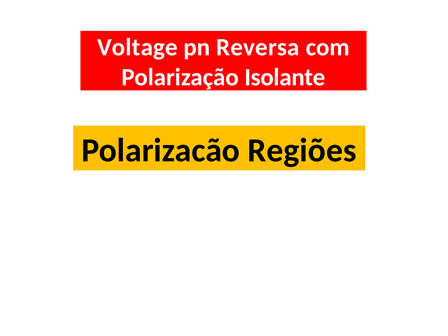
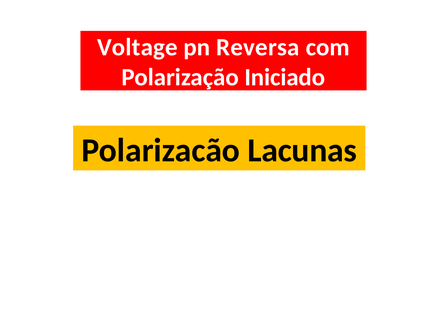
Isolante: Isolante -> Iniciado (285, 77)
Regiões: Regiões -> Lacunas (302, 150)
